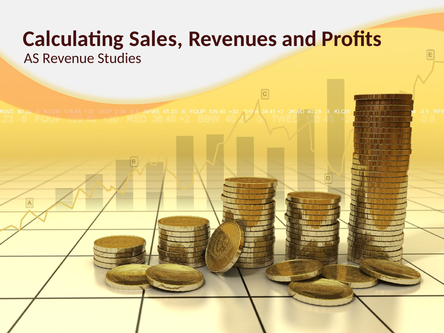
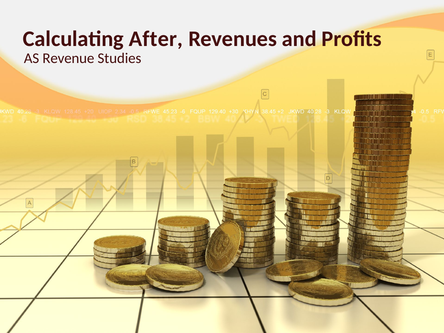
Sales: Sales -> After (156, 39)
